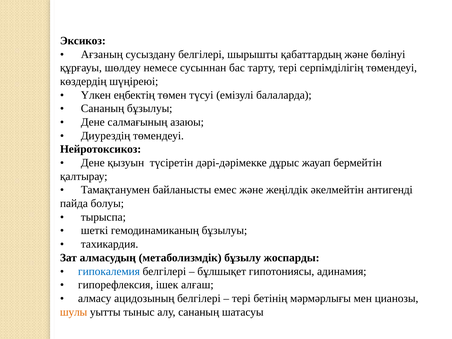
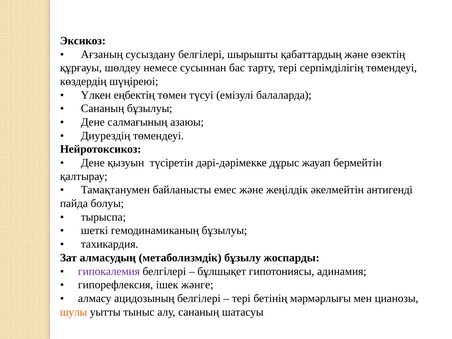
бөлінуі: бөлінуі -> өзектің (388, 54)
гипокалемия colour: blue -> purple (109, 271)
алғаш: алғаш -> жәнге (197, 285)
